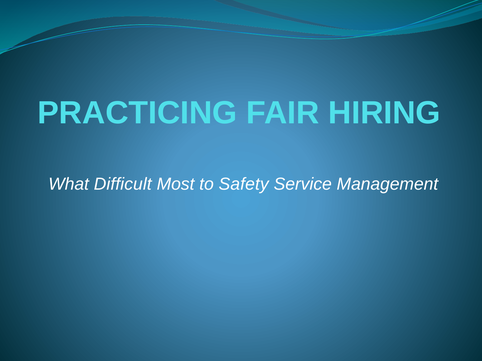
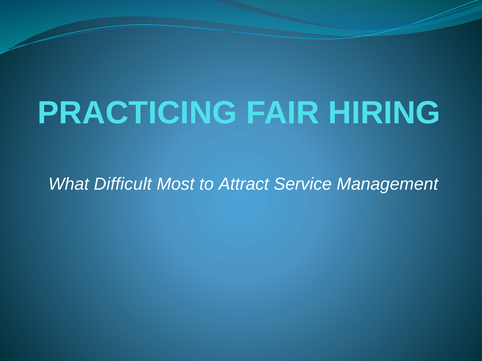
Safety: Safety -> Attract (244, 184)
